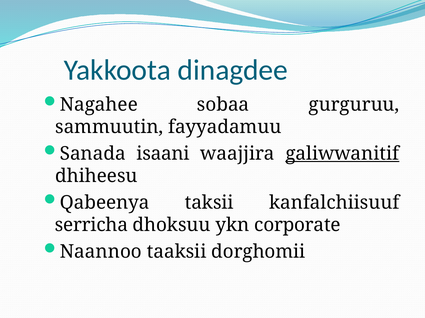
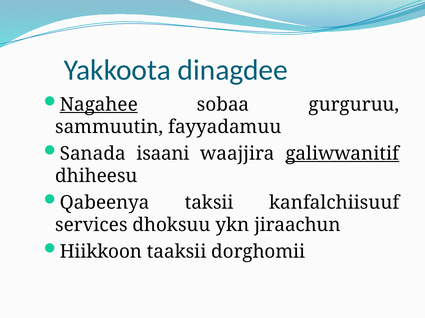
Nagahee underline: none -> present (99, 105)
serricha: serricha -> services (91, 226)
corporate: corporate -> jiraachun (297, 226)
Naannoo: Naannoo -> Hiikkoon (101, 252)
